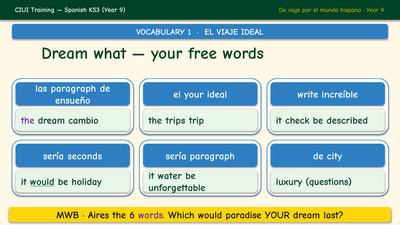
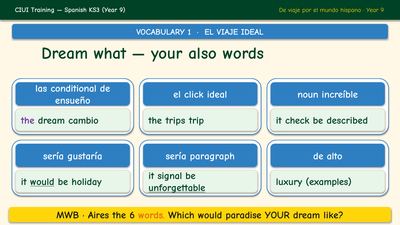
free: free -> also (203, 53)
las paragraph: paragraph -> conditional (74, 89)
el your: your -> click (194, 95)
write: write -> noun (308, 95)
seconds: seconds -> gustaría (85, 156)
city: city -> alto (335, 156)
water: water -> signal (170, 176)
questions: questions -> examples (329, 182)
unforgettable underline: none -> present (177, 188)
words colour: purple -> orange (152, 215)
last: last -> like (334, 215)
